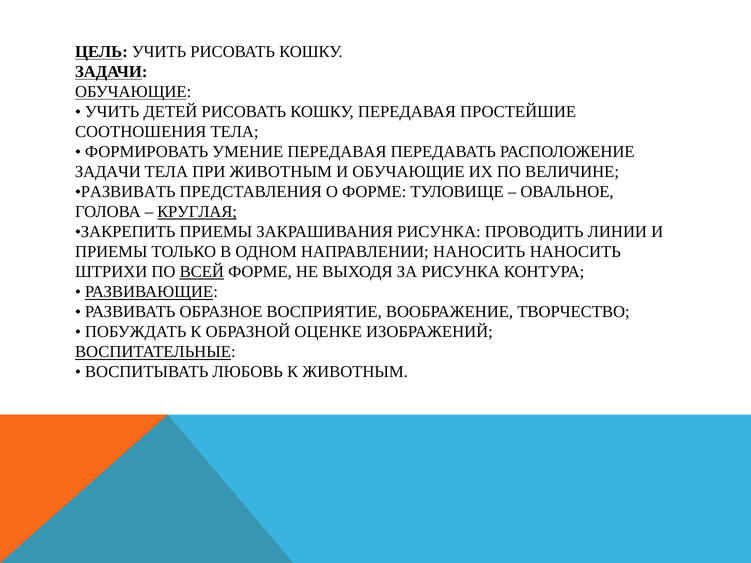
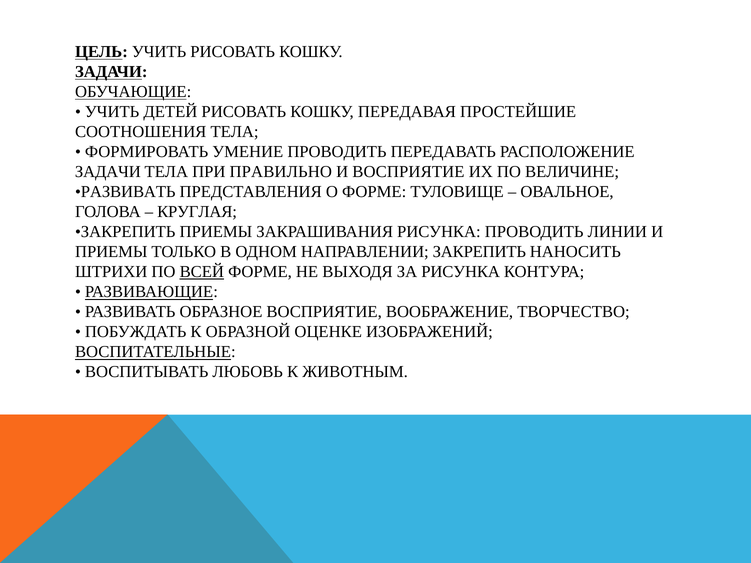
УМЕНИЕ ПЕРЕДАВАЯ: ПЕРЕДАВАЯ -> ПРОВОДИТЬ (337, 152)
ПРИ ЖИВОТНЫМ: ЖИВОТНЫМ -> ПРАВИЛЬНО (281, 172)
И ОБУЧАЮЩИЕ: ОБУЧАЮЩИЕ -> ВОСПРИЯТИЕ (408, 172)
КРУГЛАЯ underline: present -> none (197, 212)
НАПРАВЛЕНИИ НАНОСИТЬ: НАНОСИТЬ -> ЗАКРЕПИТЬ (479, 252)
